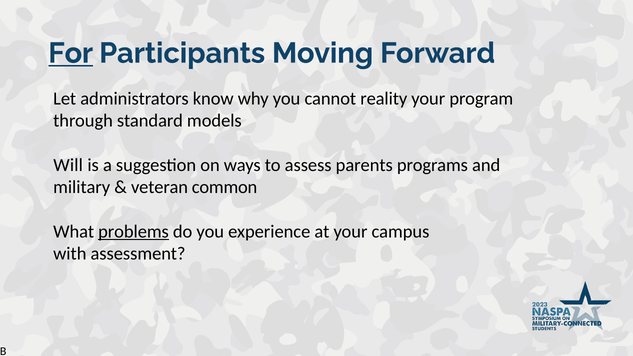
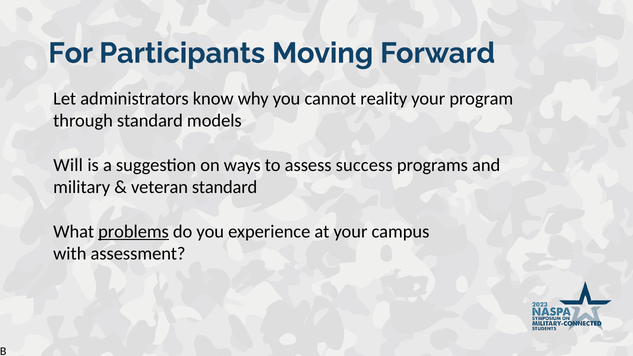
For underline: present -> none (71, 53)
parents: parents -> success (364, 165)
veteran common: common -> standard (225, 187)
